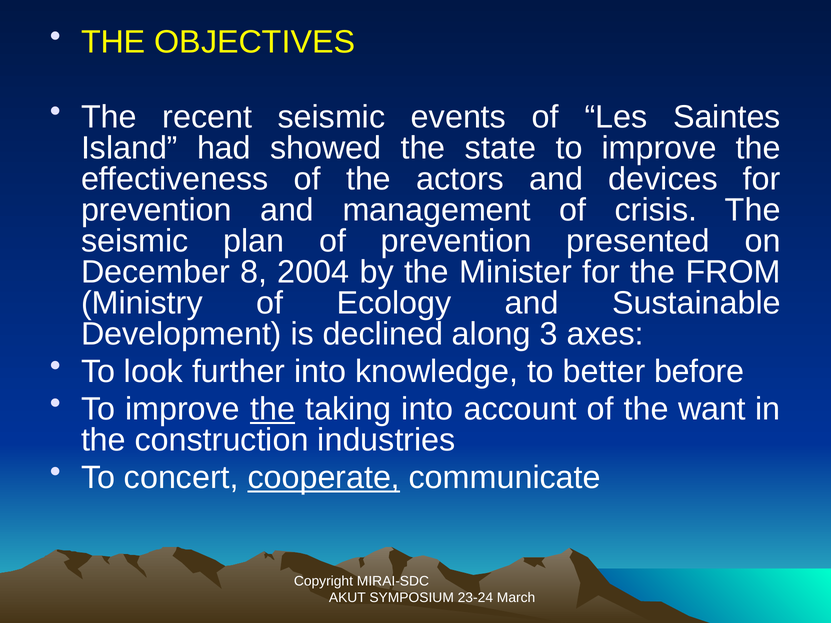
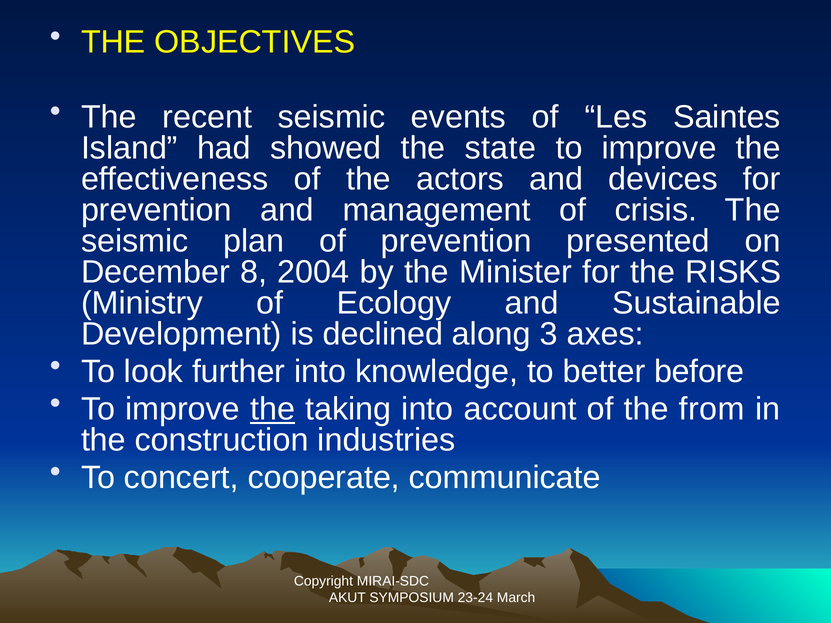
FROM: FROM -> RISKS (733, 272)
want: want -> from (712, 409)
cooperate underline: present -> none (324, 478)
